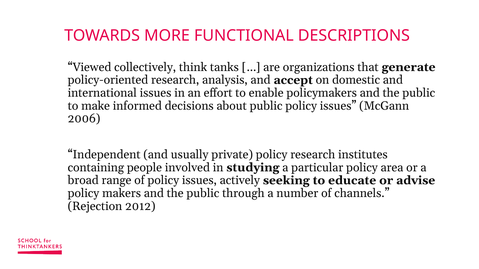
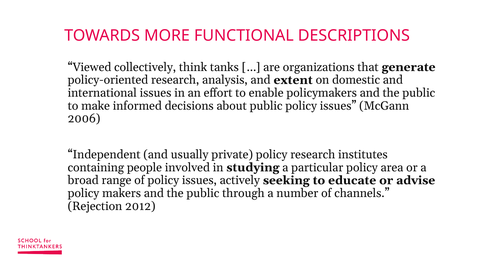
accept: accept -> extent (293, 80)
